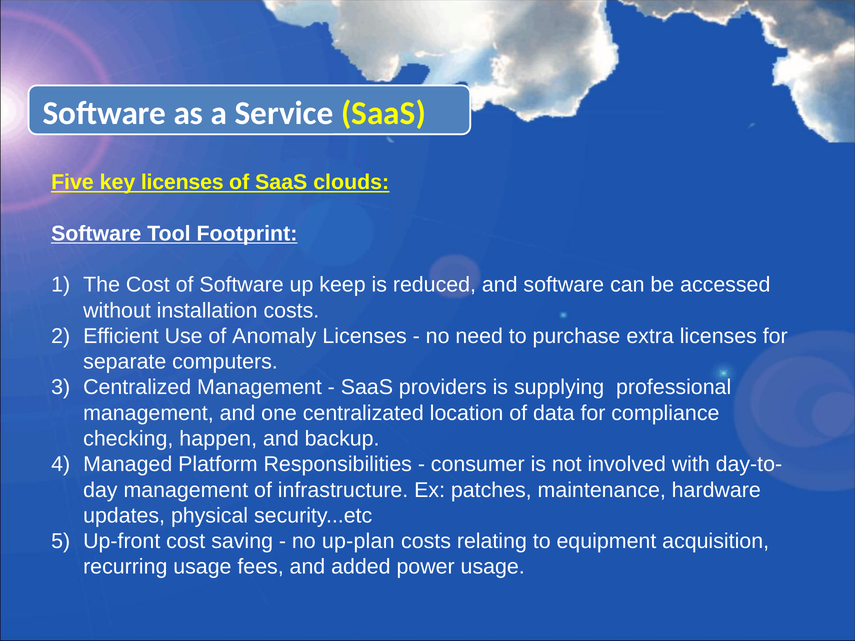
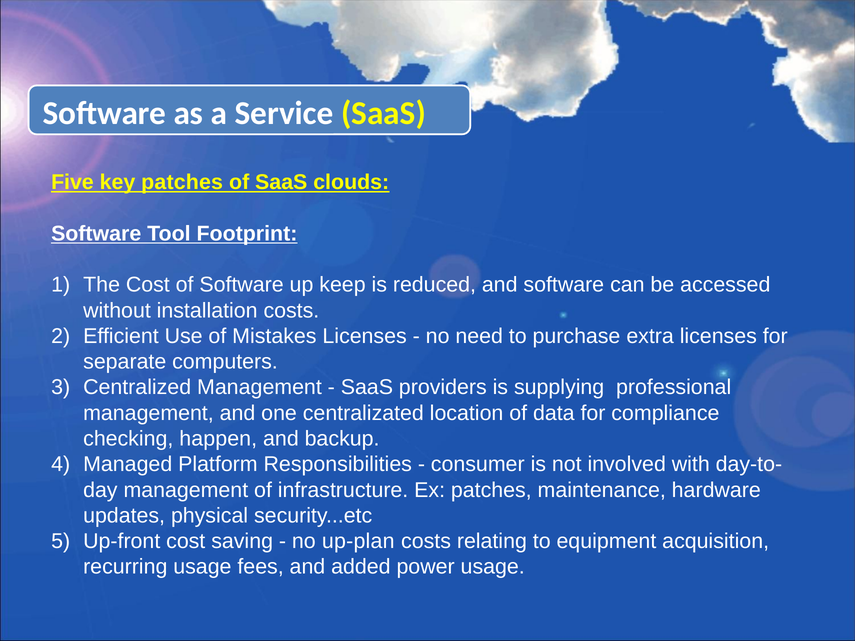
key licenses: licenses -> patches (182, 182)
Anomaly: Anomaly -> Mistakes (274, 336)
